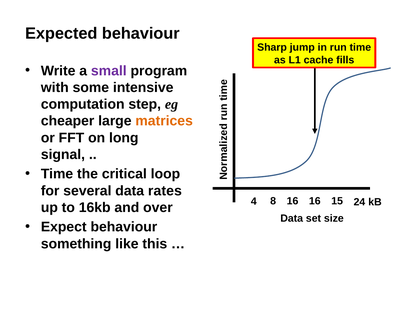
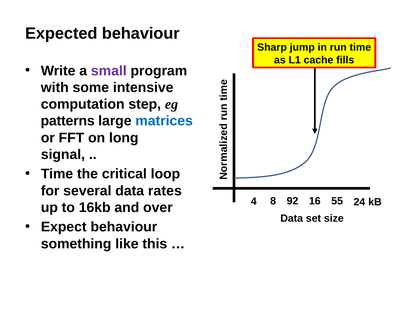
cheaper: cheaper -> patterns (68, 121)
matrices colour: orange -> blue (164, 121)
8 16: 16 -> 92 (293, 201)
15: 15 -> 55 (337, 201)
